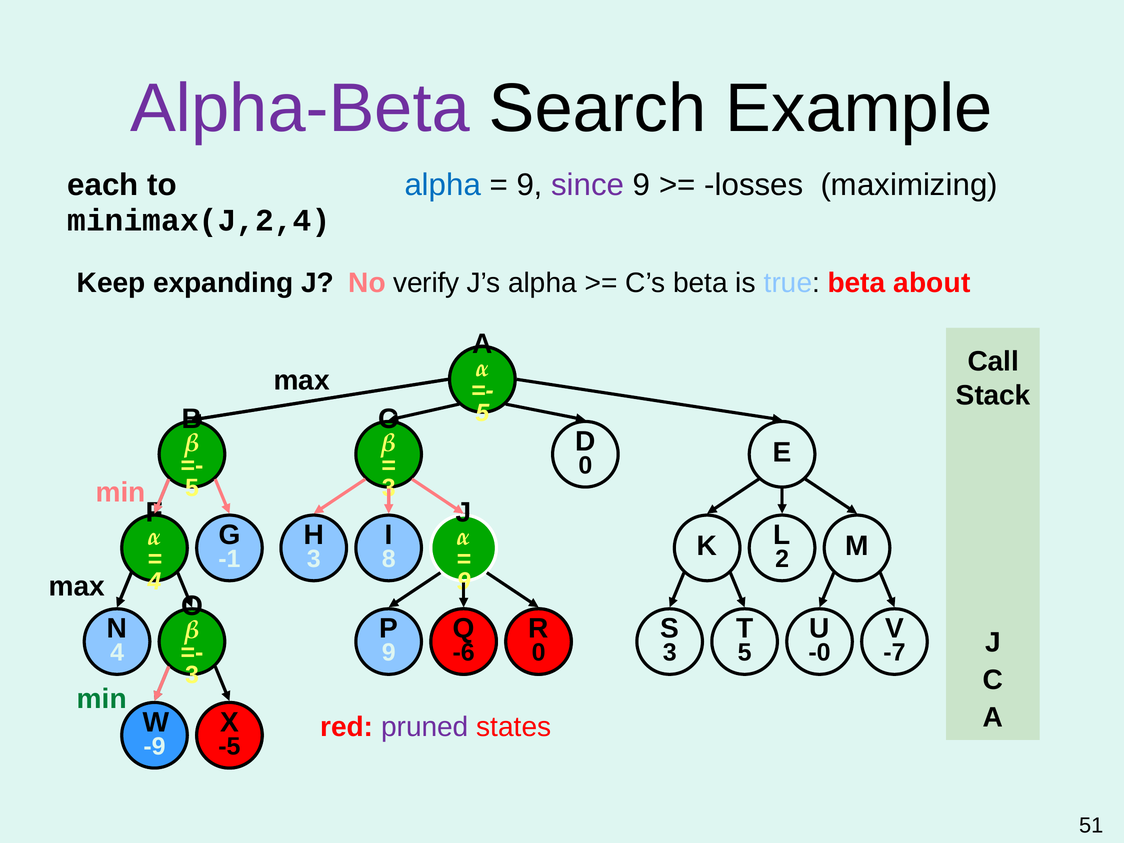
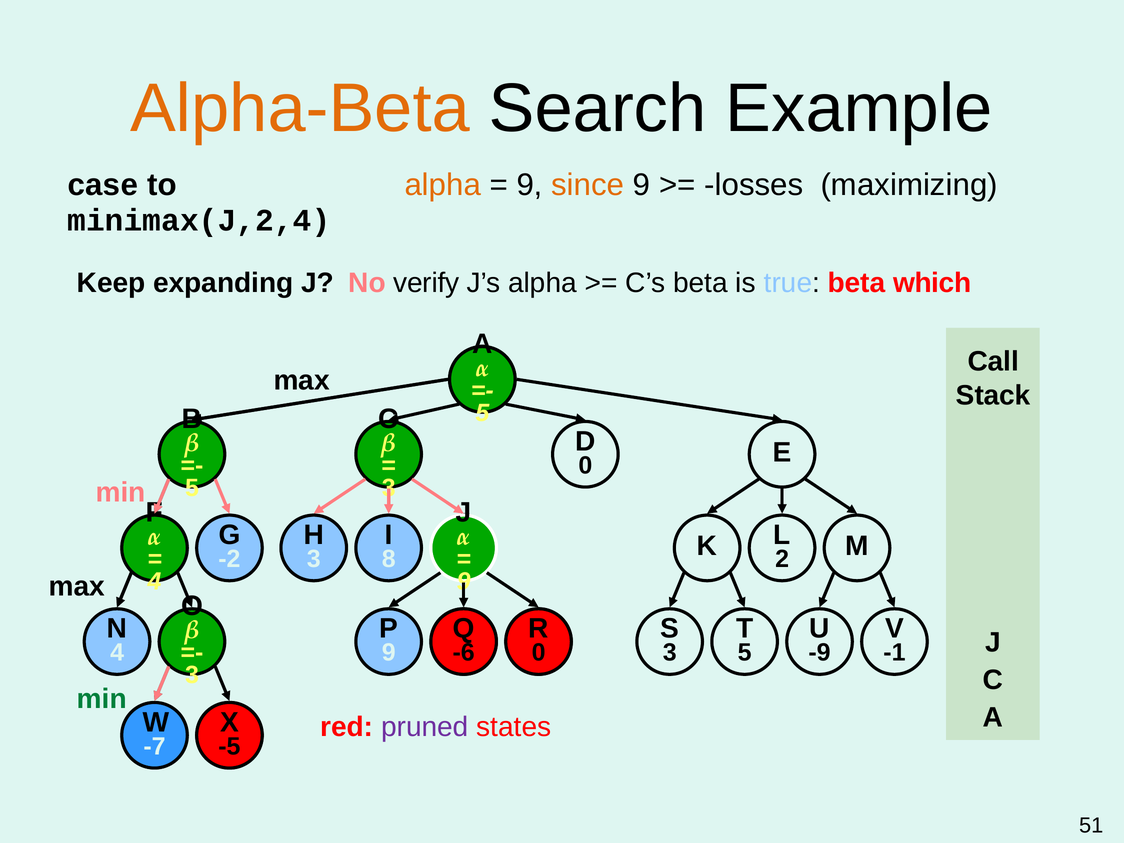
Alpha-Beta colour: purple -> orange (300, 109)
each: each -> case (103, 185)
alpha colour: blue -> orange (443, 185)
since colour: purple -> orange (588, 185)
about: about -> which (932, 283)
-1: -1 -> -2 (229, 559)
-0: -0 -> -9 (820, 653)
-7: -7 -> -1 (894, 653)
-9: -9 -> -7 (154, 746)
